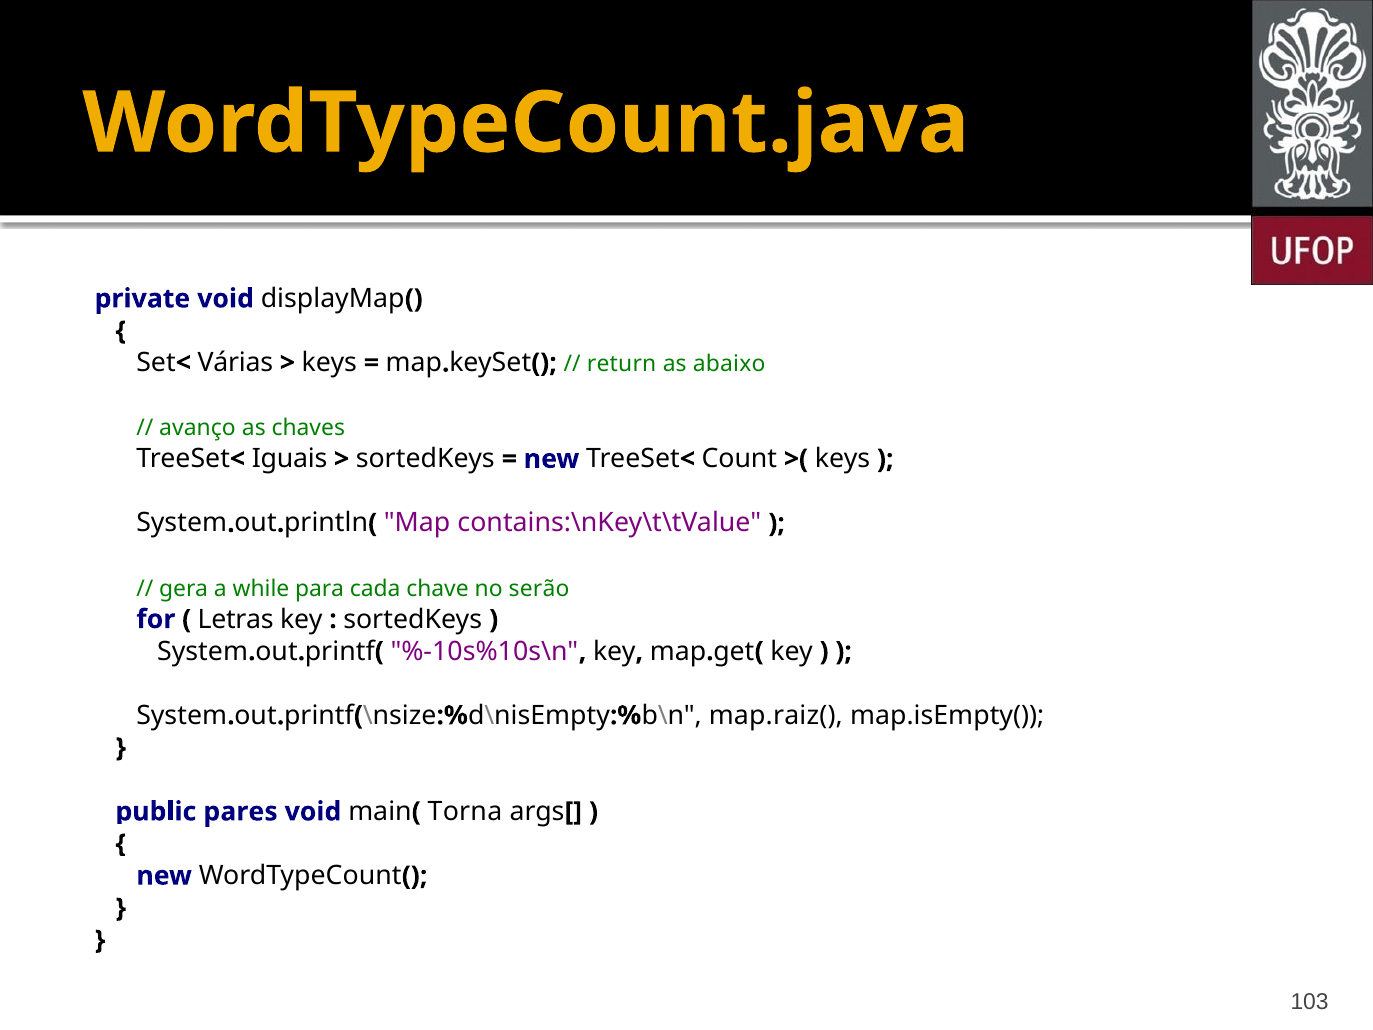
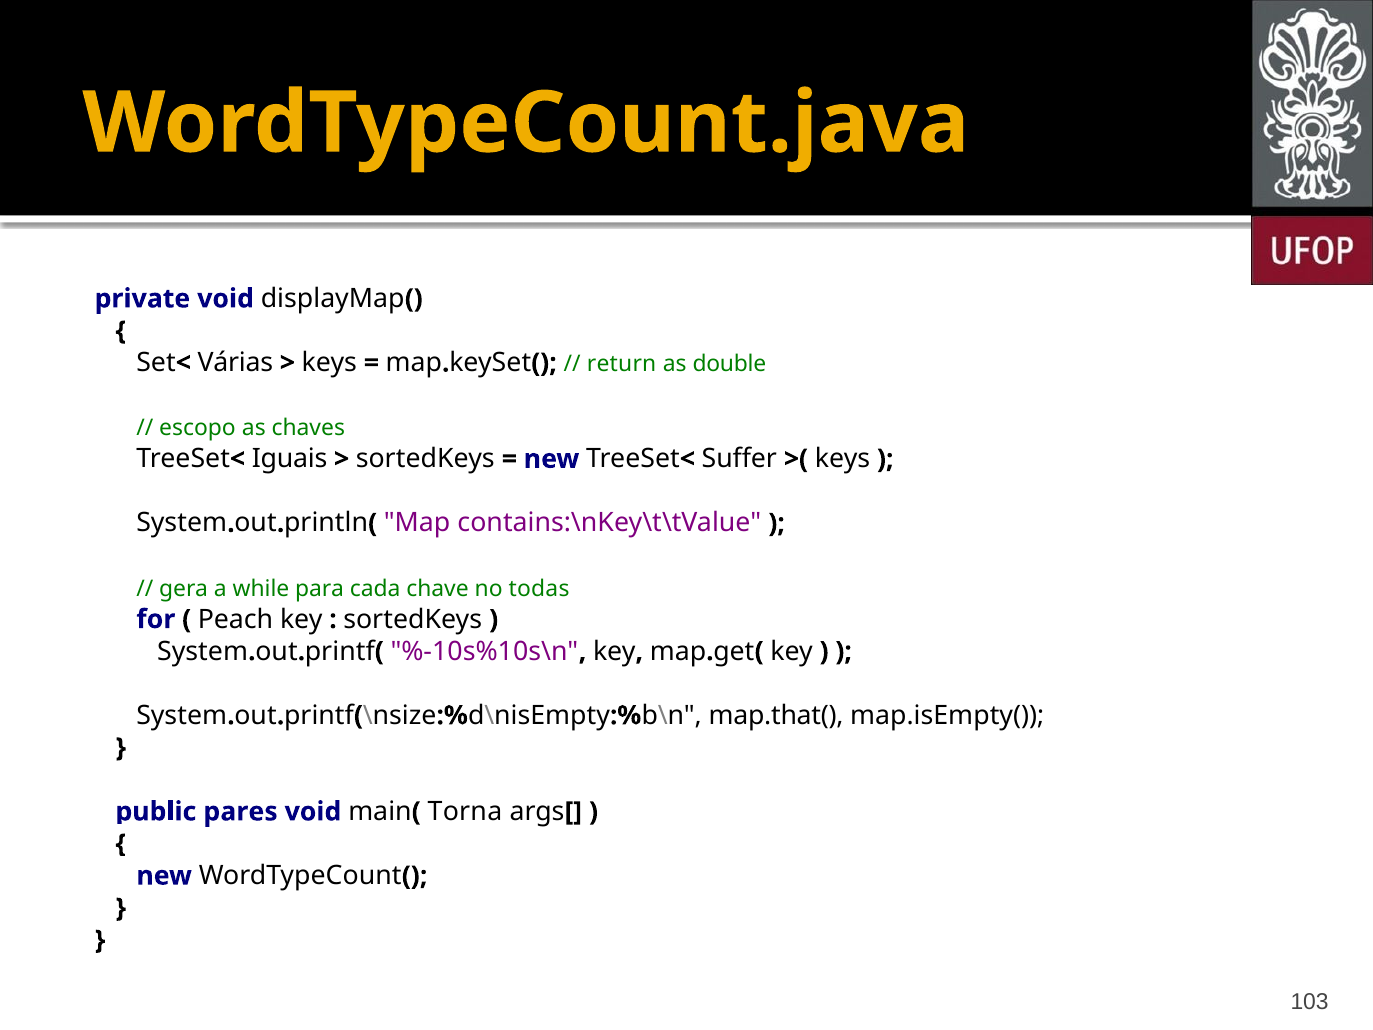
abaixo: abaixo -> double (729, 364)
avanço: avanço -> escopo (197, 428)
Count: Count -> Suffer (739, 459)
serão: serão -> todas (539, 588)
Letras: Letras -> Peach (236, 619)
map.raiz(: map.raiz( -> map.that( (776, 715)
